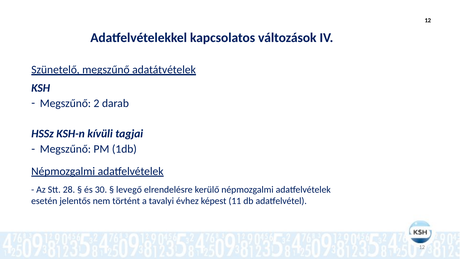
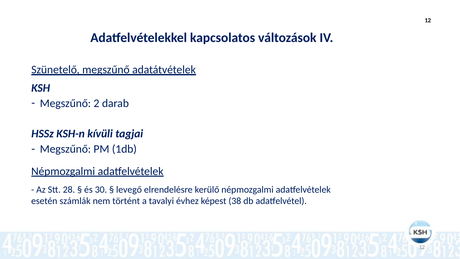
jelentős: jelentős -> számlák (75, 201)
11: 11 -> 38 (235, 201)
